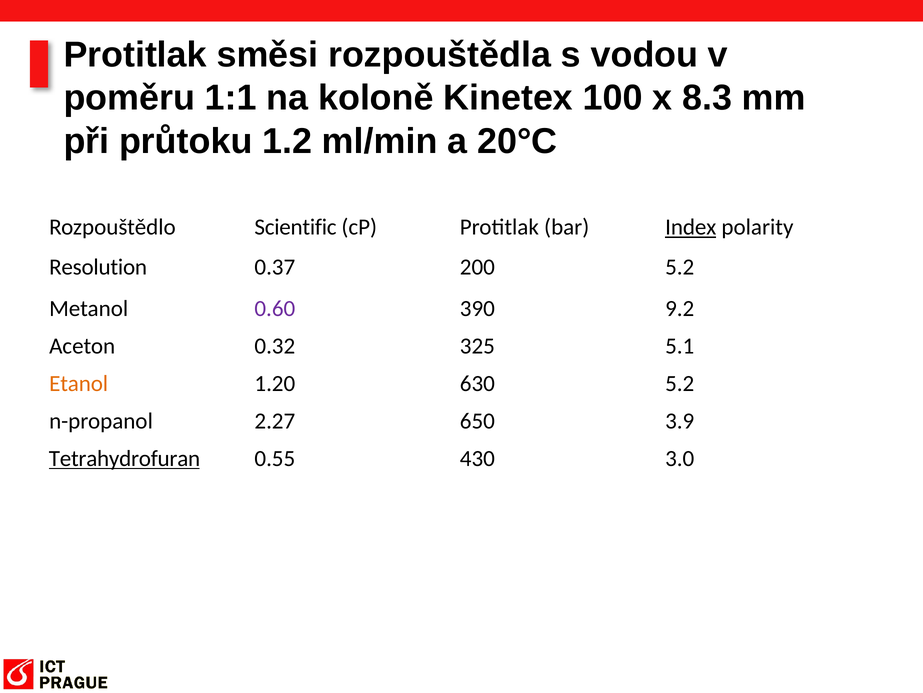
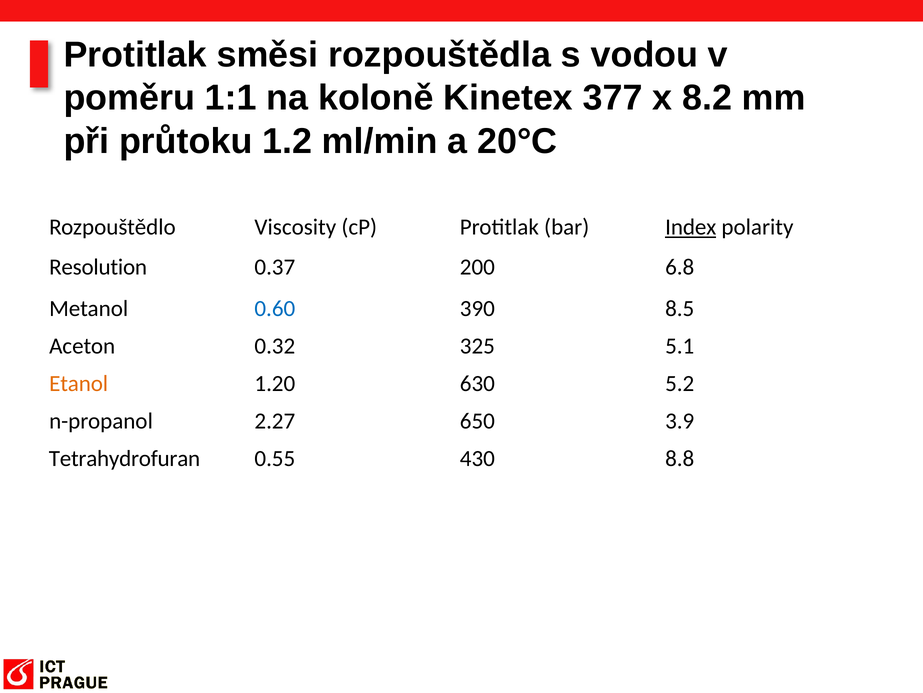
100: 100 -> 377 (613, 98)
8.3: 8.3 -> 8.2 (707, 98)
Scientific: Scientific -> Viscosity (295, 227)
200 5.2: 5.2 -> 6.8 (680, 267)
0.60 colour: purple -> blue (275, 308)
9.2: 9.2 -> 8.5 (680, 308)
Tetrahydrofuran underline: present -> none (124, 458)
3.0: 3.0 -> 8.8 (680, 458)
